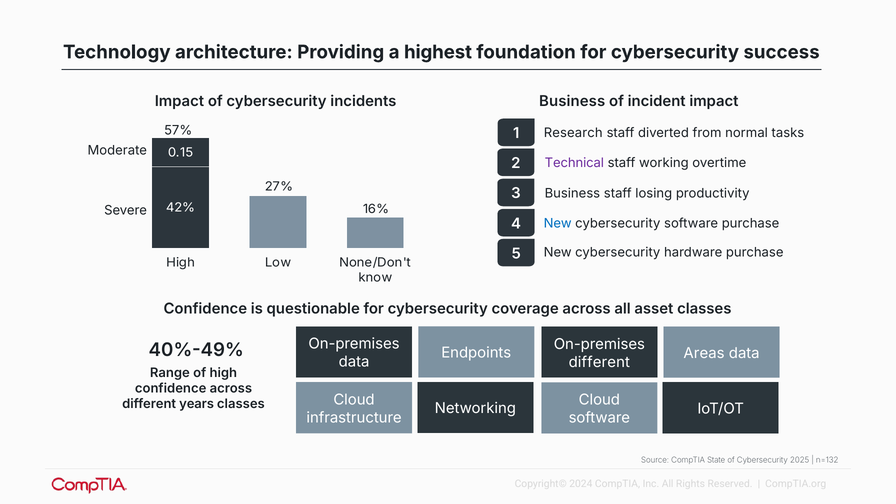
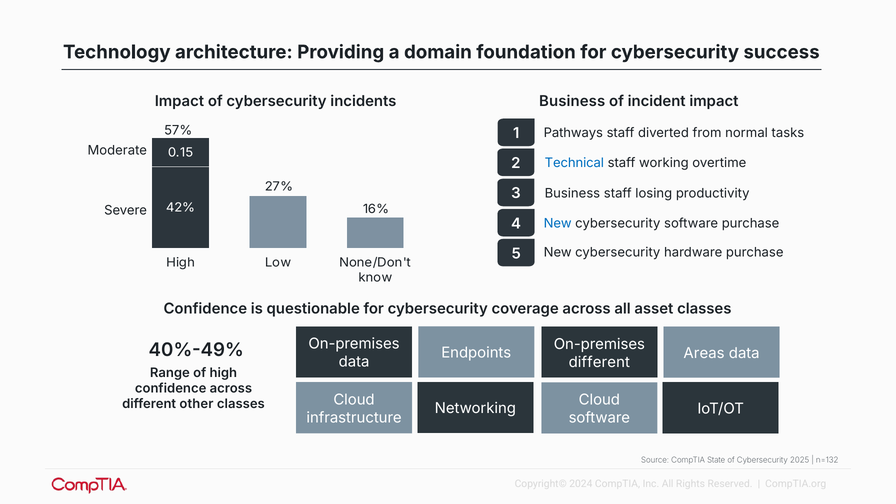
highest: highest -> domain (438, 52)
Research: Research -> Pathways (573, 133)
Technical colour: purple -> blue (574, 163)
years: years -> other (196, 404)
